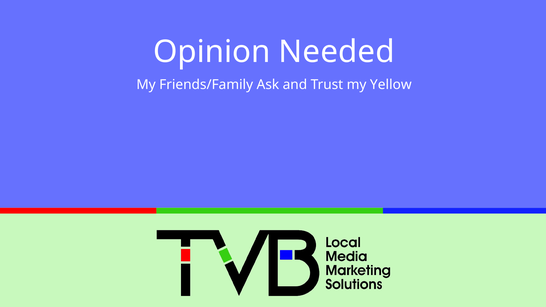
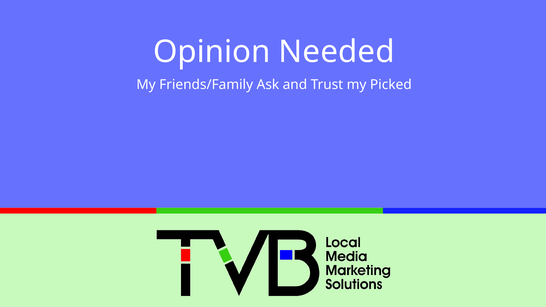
Yellow: Yellow -> Picked (391, 85)
